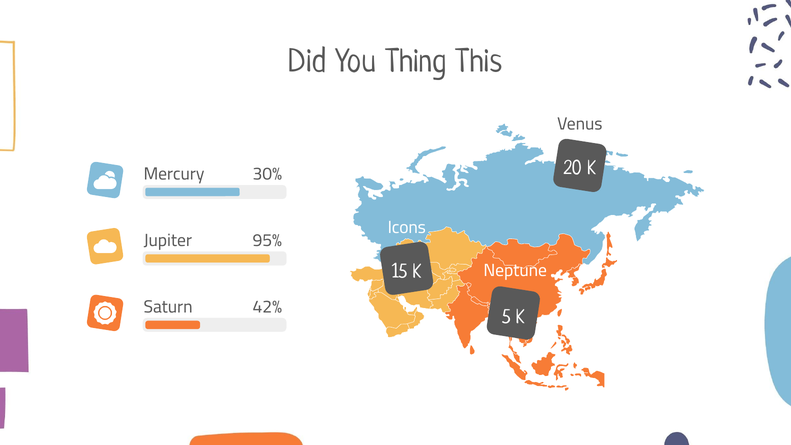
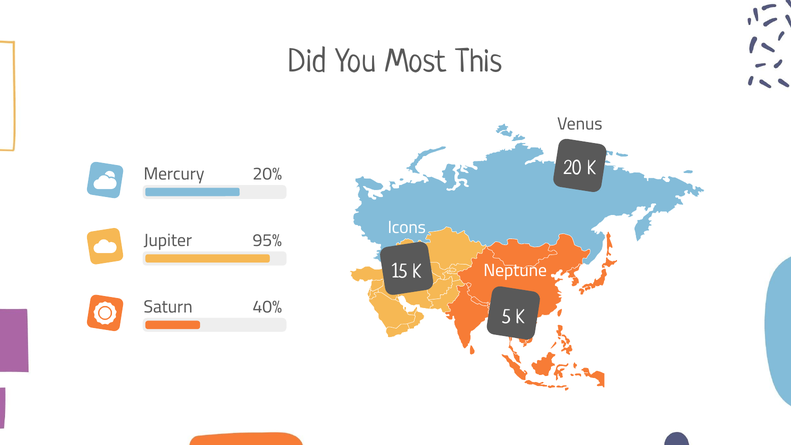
Thing: Thing -> Most (416, 61)
30%: 30% -> 20% (267, 174)
42%: 42% -> 40% (267, 307)
